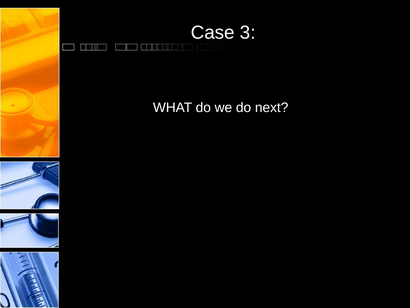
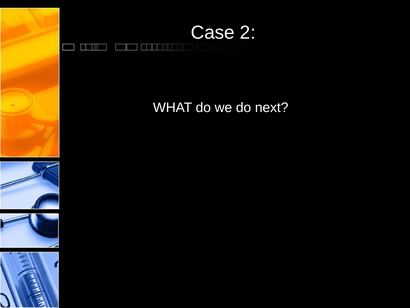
3: 3 -> 2 (248, 33)
